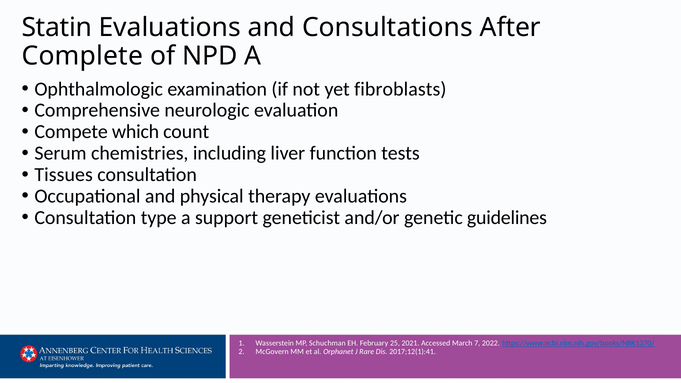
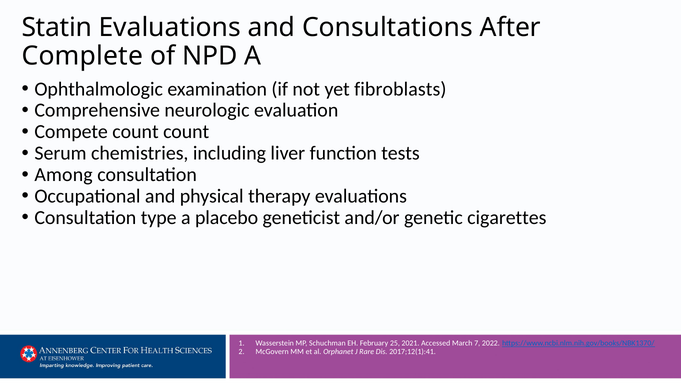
Compete which: which -> count (135, 132)
Tissues: Tissues -> Among (64, 175)
support: support -> placebo (227, 218)
guidelines: guidelines -> cigarettes (507, 218)
